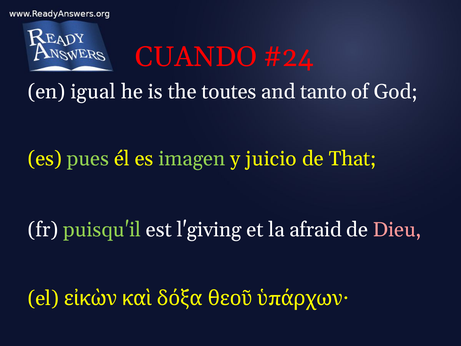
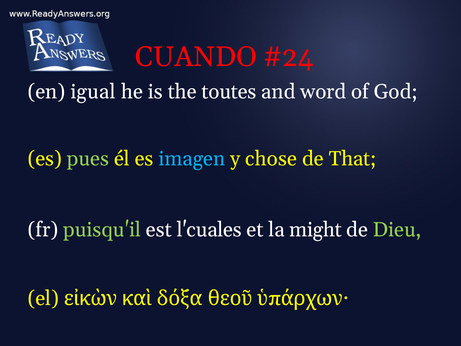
tanto: tanto -> word (323, 92)
imagen colour: light green -> light blue (192, 159)
juicio: juicio -> chose (271, 159)
l'giving: l'giving -> l'cuales (209, 230)
afraid: afraid -> might (316, 230)
Dieu colour: pink -> light green (397, 230)
